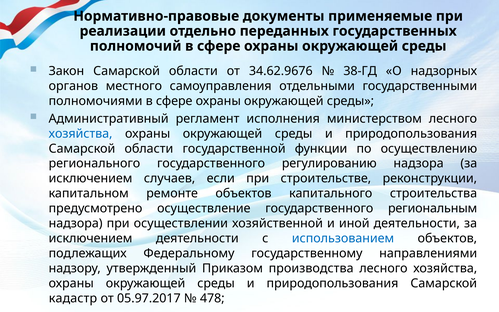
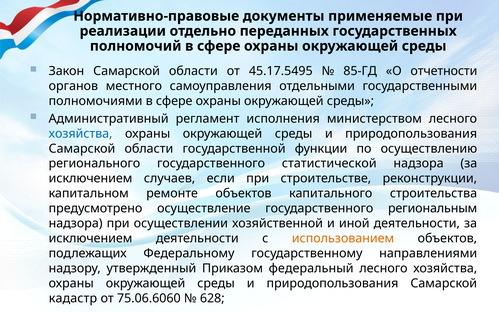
34.62.9676: 34.62.9676 -> 45.17.5495 (281, 71)
38-ГД: 38-ГД -> 85-ГД (360, 71)
надзорных: надзорных -> отчетности (444, 71)
регулированию: регулированию -> статистической (329, 163)
использованием colour: blue -> orange (343, 238)
производства: производства -> федеральный (311, 268)
05.97.2017: 05.97.2017 -> 75.06.6060 (149, 298)
478: 478 -> 628 (212, 298)
